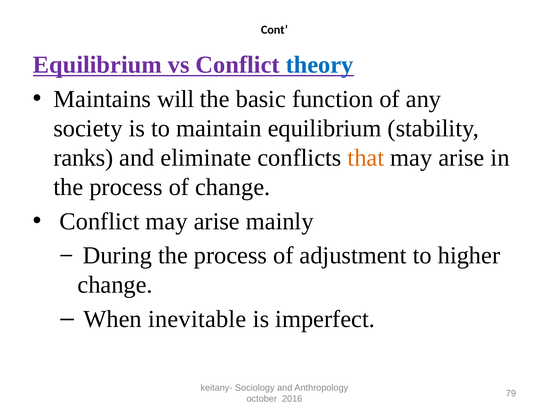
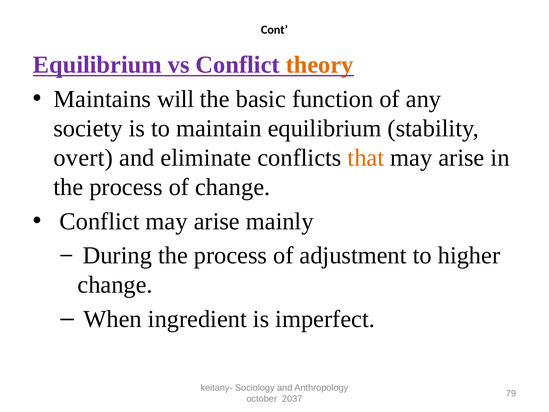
theory colour: blue -> orange (320, 65)
ranks: ranks -> overt (83, 158)
inevitable: inevitable -> ingredient (197, 319)
2016: 2016 -> 2037 (292, 399)
